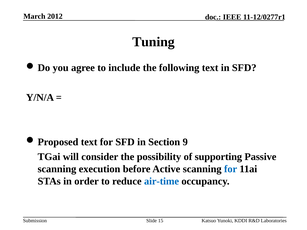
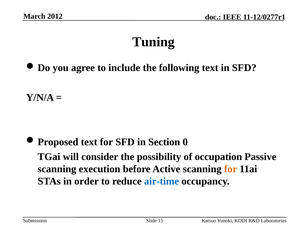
9: 9 -> 0 (185, 142)
supporting: supporting -> occupation (218, 157)
for colour: blue -> orange (231, 169)
